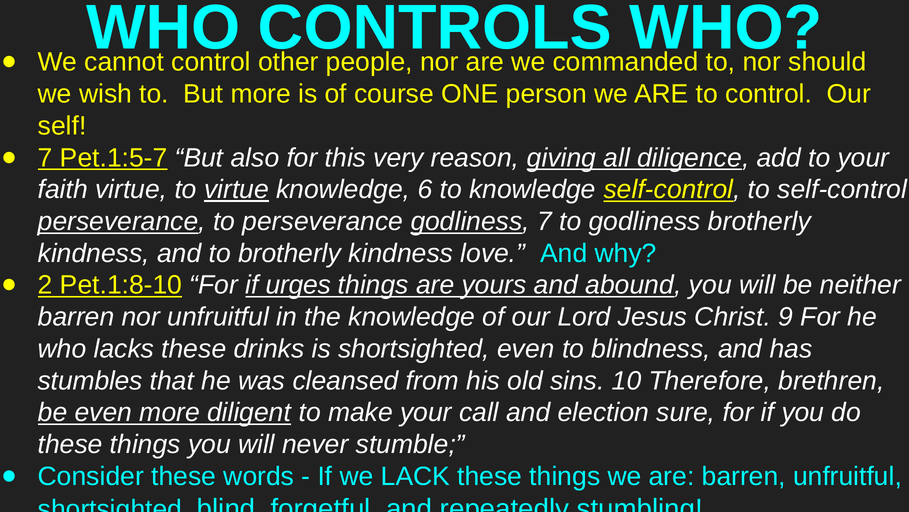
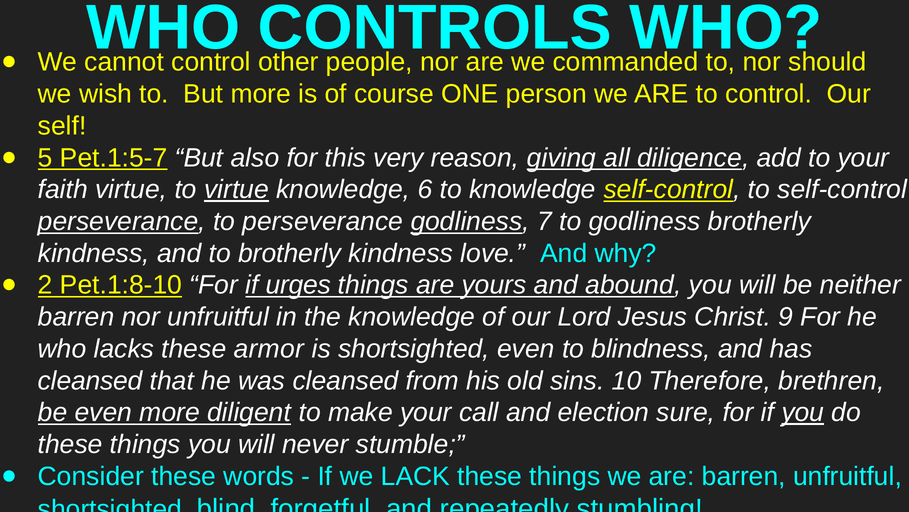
7: 7 -> 5 (45, 158)
drinks: drinks -> armor (269, 348)
stumbles: stumbles -> cleansed (90, 380)
you underline: none -> present (803, 412)
